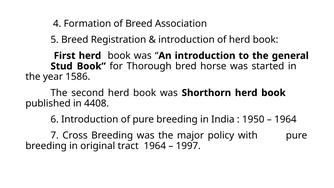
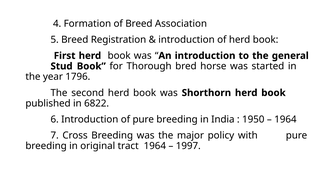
1586: 1586 -> 1796 (78, 77)
4408: 4408 -> 6822 (97, 103)
